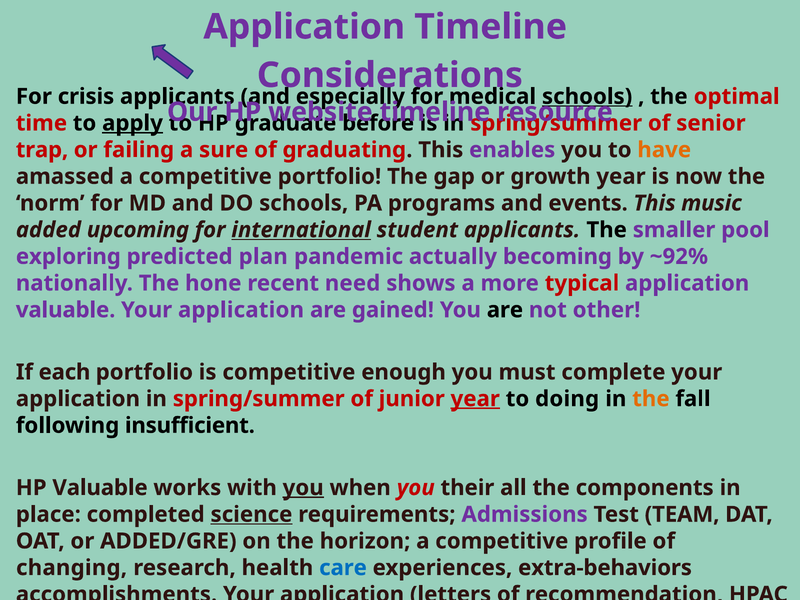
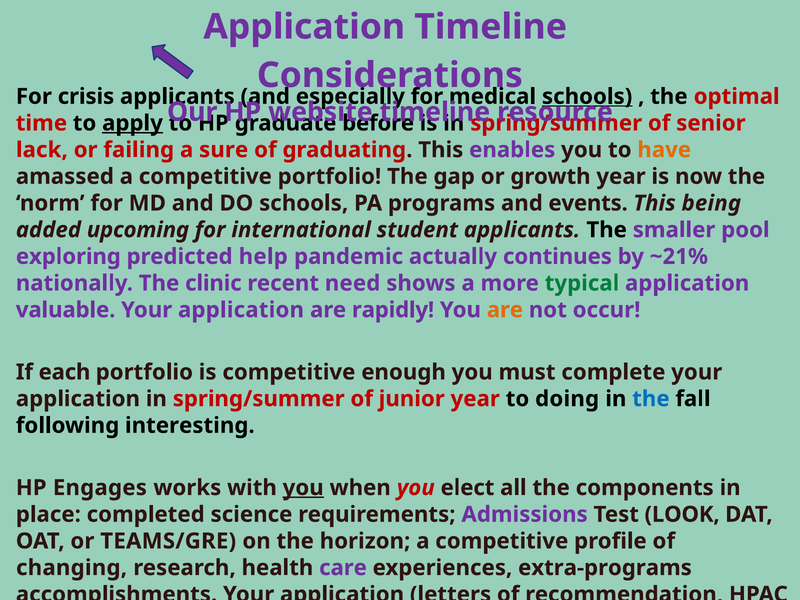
trap: trap -> lack (42, 150)
music: music -> being (711, 203)
international underline: present -> none (301, 230)
plan: plan -> help (263, 257)
becoming: becoming -> continues (557, 257)
~92%: ~92% -> ~21% (679, 257)
hone: hone -> clinic (213, 283)
typical colour: red -> green (582, 283)
gained: gained -> rapidly (393, 310)
are colour: black -> orange (505, 310)
not other: other -> occur (607, 310)
year underline: present -> none (475, 399)
the colour: orange -> blue (651, 399)
insufficient: insufficient -> interesting (190, 426)
HP Valuable: Valuable -> Engages (100, 488)
their: their -> elect (467, 488)
science underline: present -> none (251, 514)
TEAM: TEAM -> LOOK (682, 514)
ADDED/GRE: ADDED/GRE -> TEAMS/GRE (168, 541)
care colour: blue -> purple (343, 568)
extra-behaviors: extra-behaviors -> extra-programs (605, 568)
